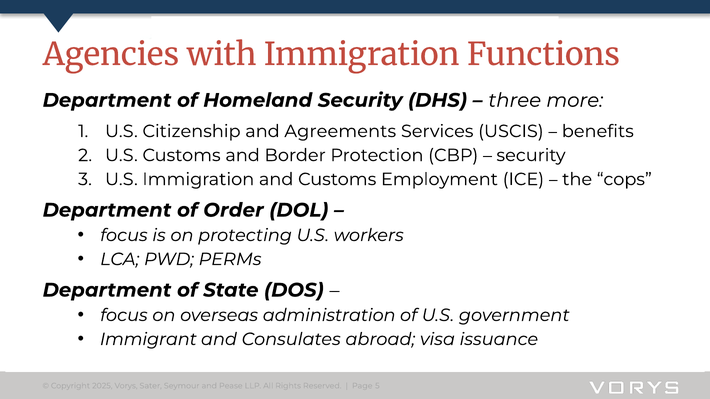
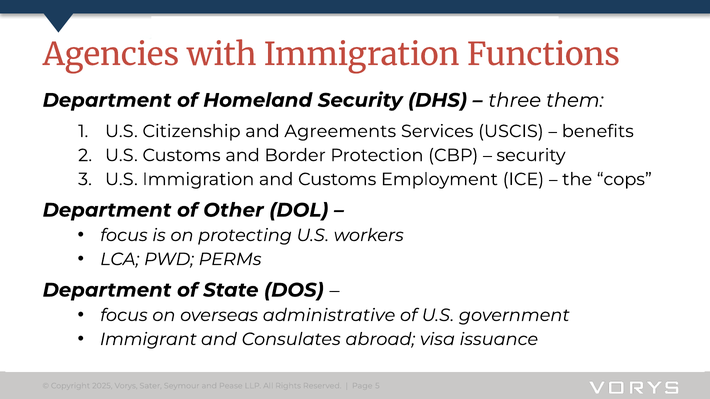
more: more -> them (575, 100)
Order: Order -> Other (233, 210)
administration: administration -> administrative (329, 315)
